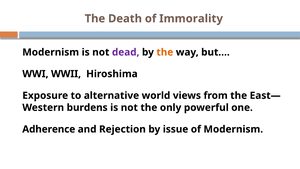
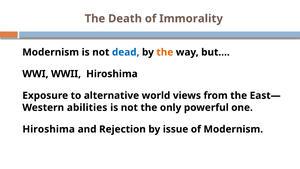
dead colour: purple -> blue (126, 52)
burdens: burdens -> abilities (87, 107)
Adherence: Adherence -> Hiroshima (49, 129)
